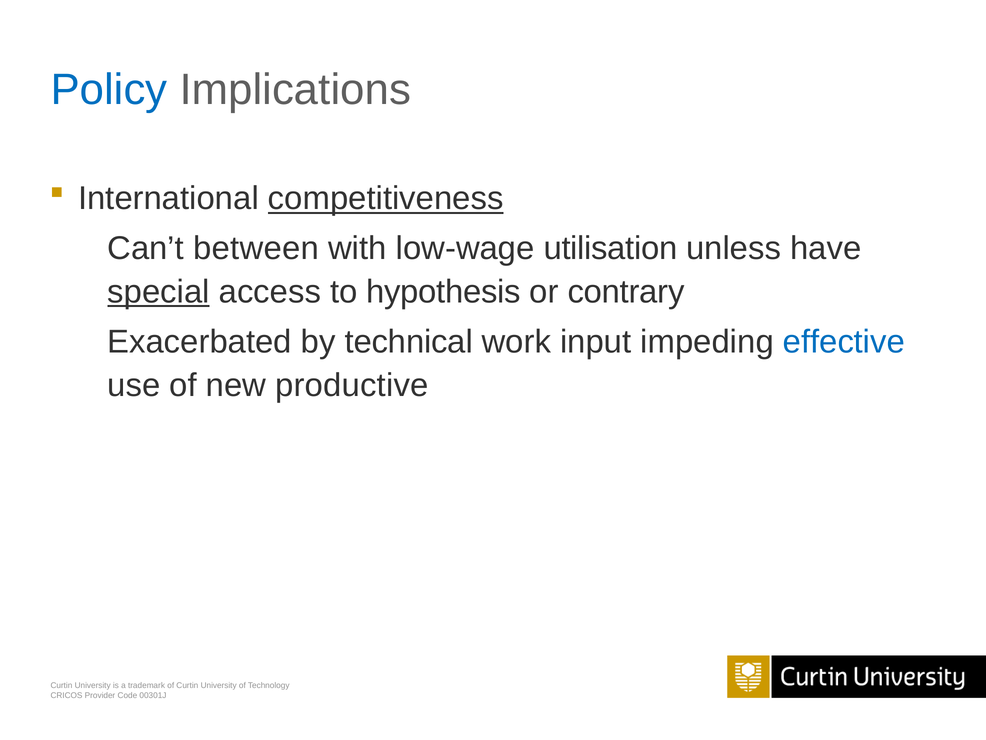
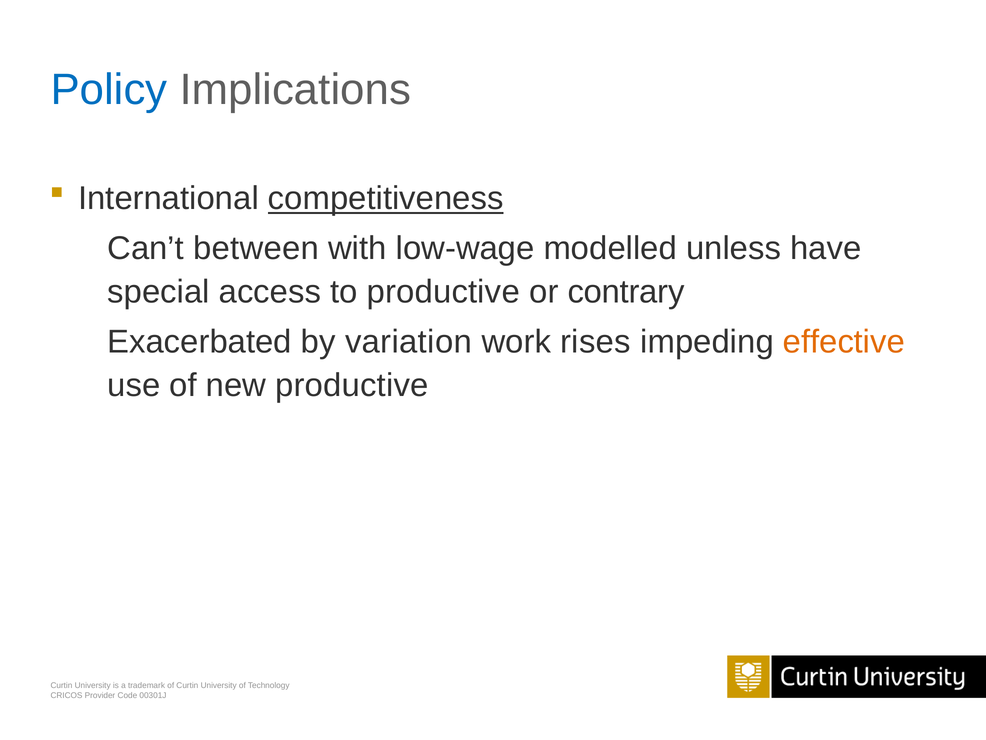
utilisation: utilisation -> modelled (610, 248)
special underline: present -> none (158, 292)
to hypothesis: hypothesis -> productive (443, 292)
technical: technical -> variation (409, 342)
input: input -> rises (596, 342)
effective colour: blue -> orange (844, 342)
